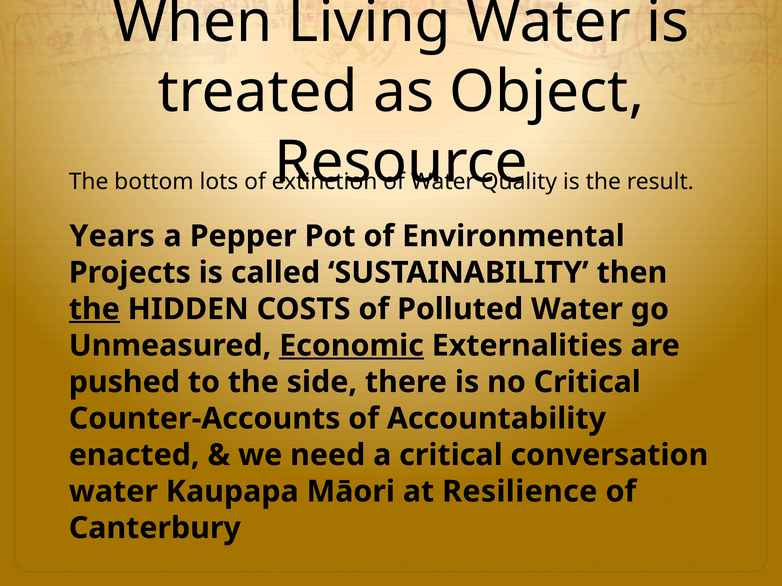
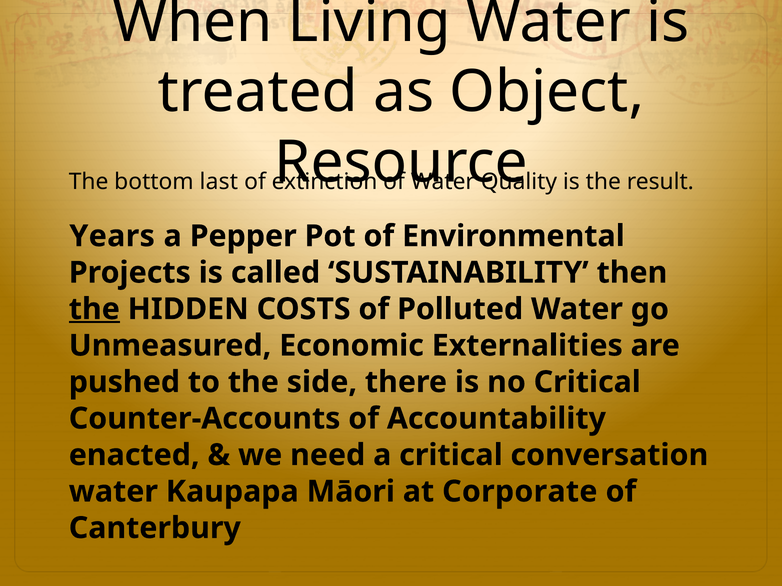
lots: lots -> last (219, 182)
Economic underline: present -> none (352, 346)
Resilience: Resilience -> Corporate (520, 492)
